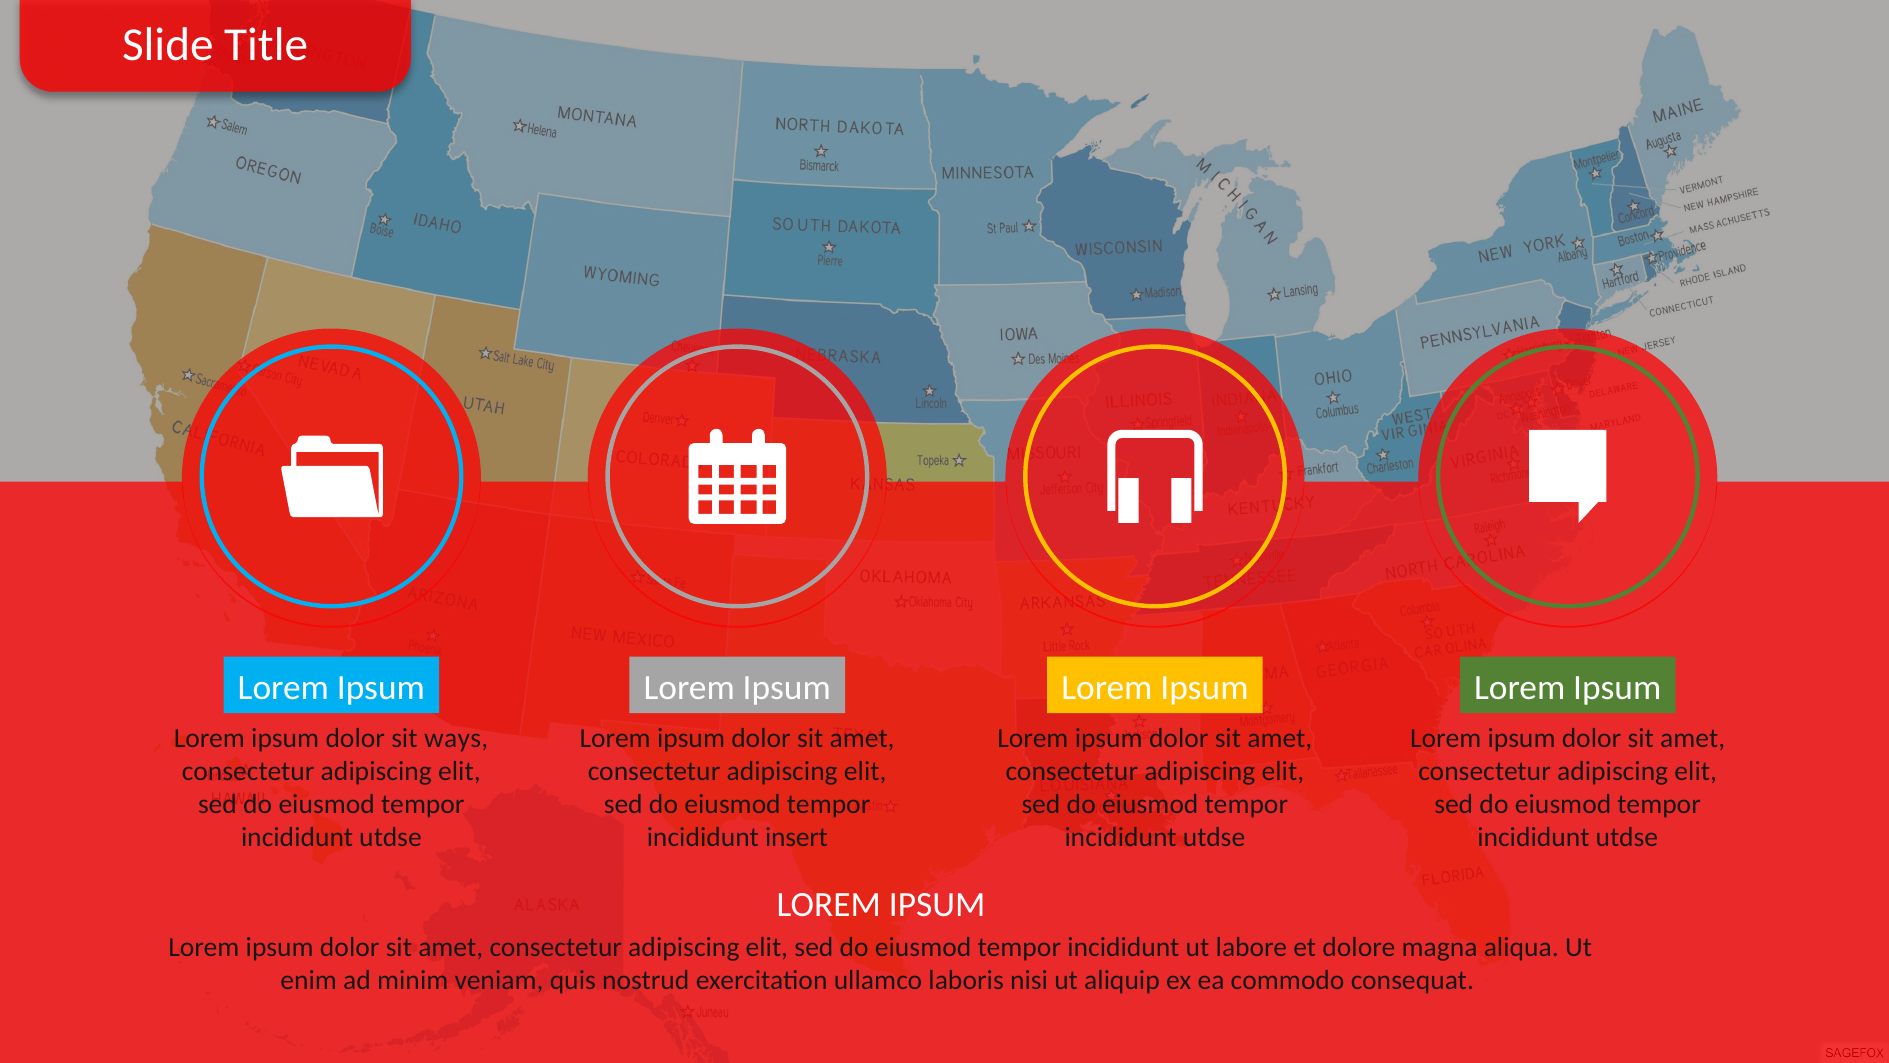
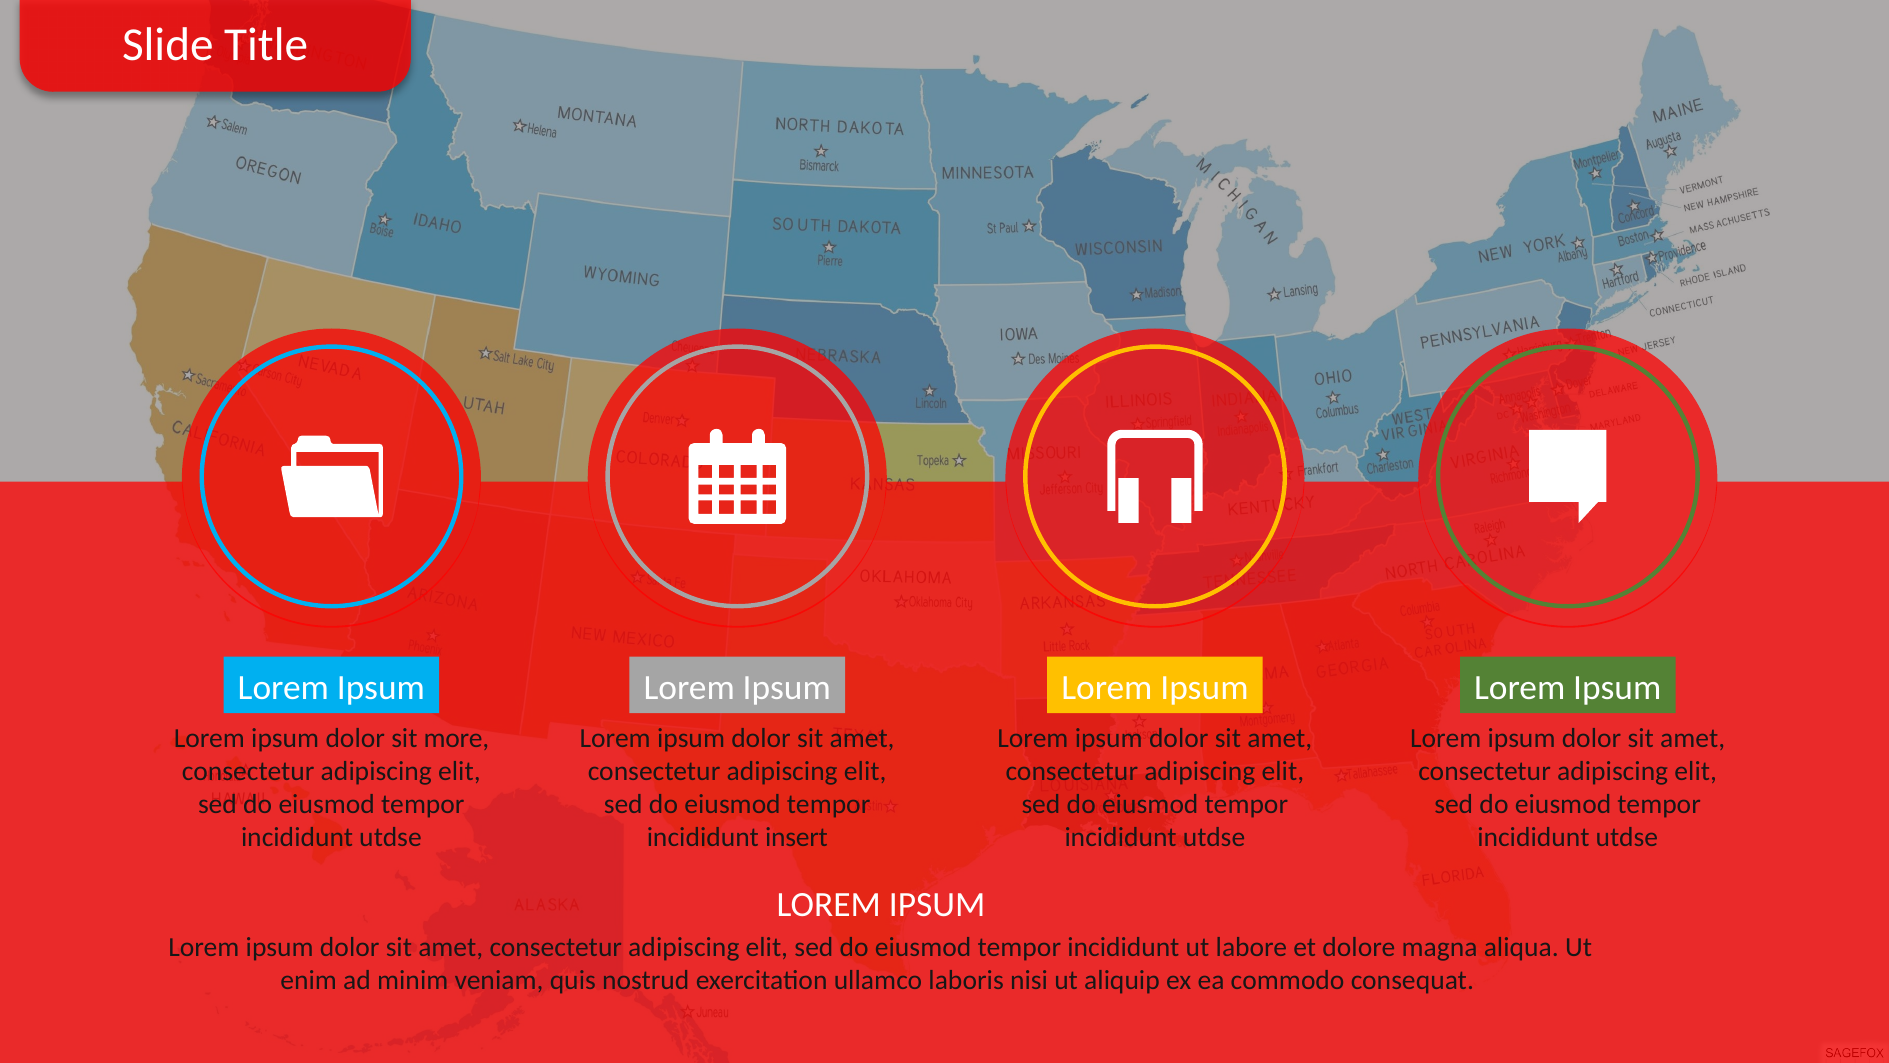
ways: ways -> more (456, 738)
